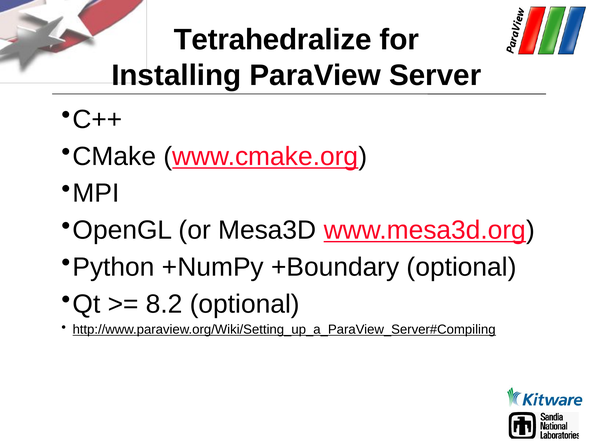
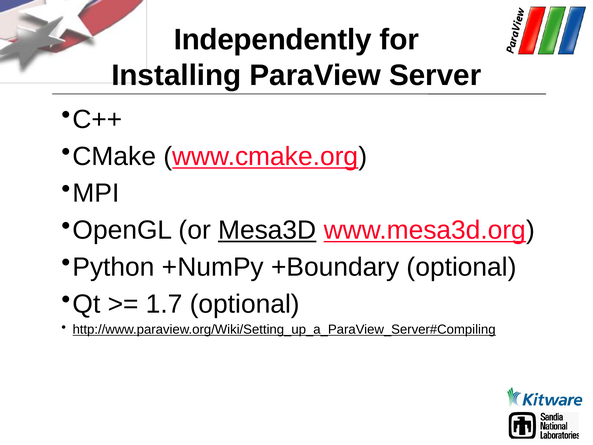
Tetrahedralize: Tetrahedralize -> Independently (273, 40)
Mesa3D underline: none -> present (267, 230)
8.2: 8.2 -> 1.7 (164, 304)
